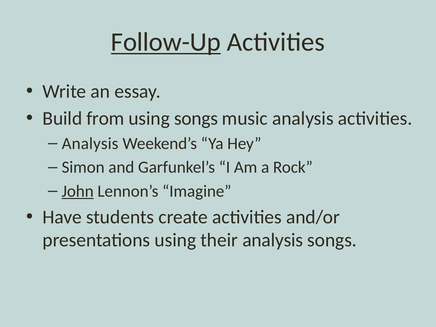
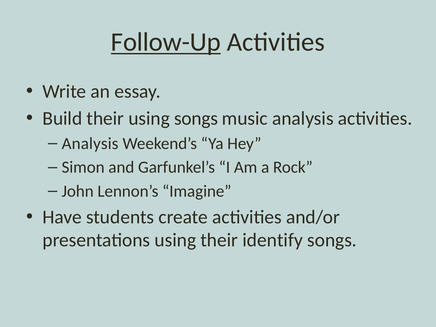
Build from: from -> their (105, 119)
John underline: present -> none (78, 191)
their analysis: analysis -> identify (273, 240)
